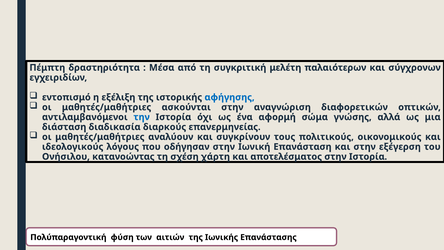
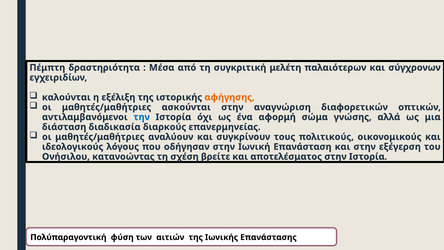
εντοπισμό: εντοπισμό -> καλούνται (66, 97)
αφήγησης colour: blue -> orange (230, 97)
χάρτη: χάρτη -> βρείτε (216, 157)
